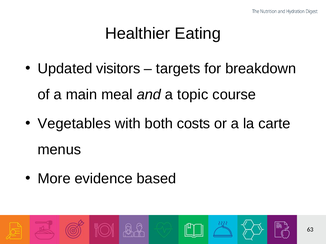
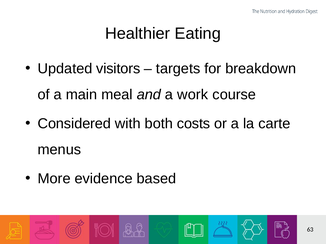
topic: topic -> work (193, 95)
Vegetables: Vegetables -> Considered (74, 124)
